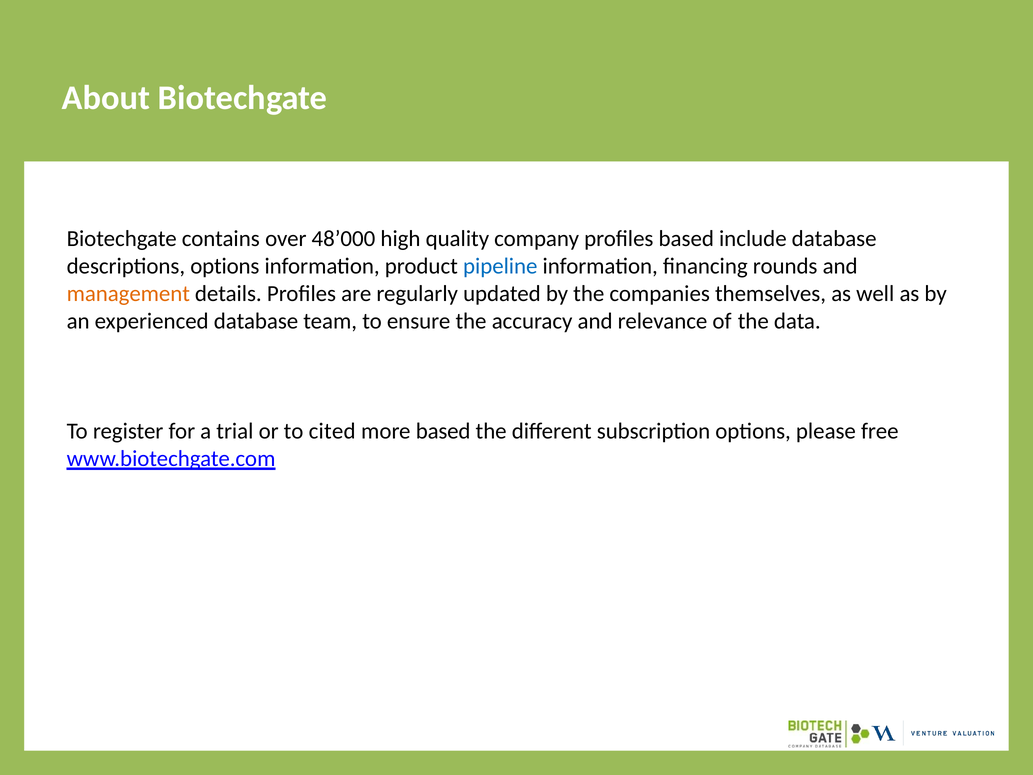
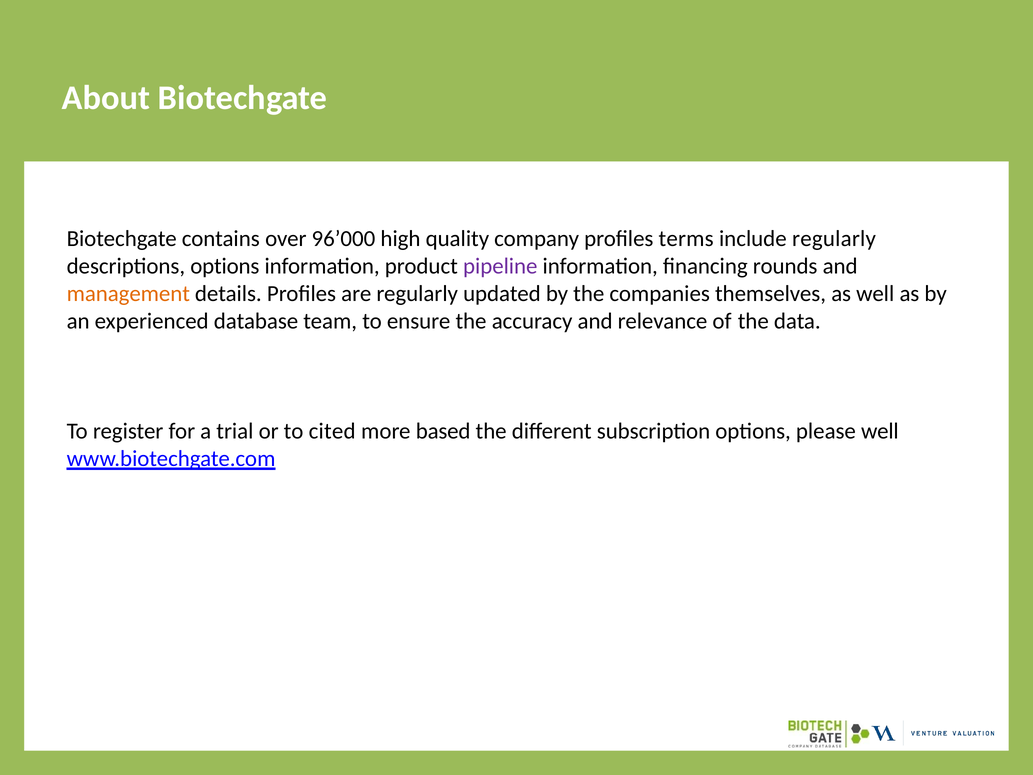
48’000: 48’000 -> 96’000 (343, 238)
profiles based: based -> terms (686, 238)
include database: database -> regularly (834, 238)
pipeline colour: blue -> purple (500, 266)
please free: free -> well (880, 431)
